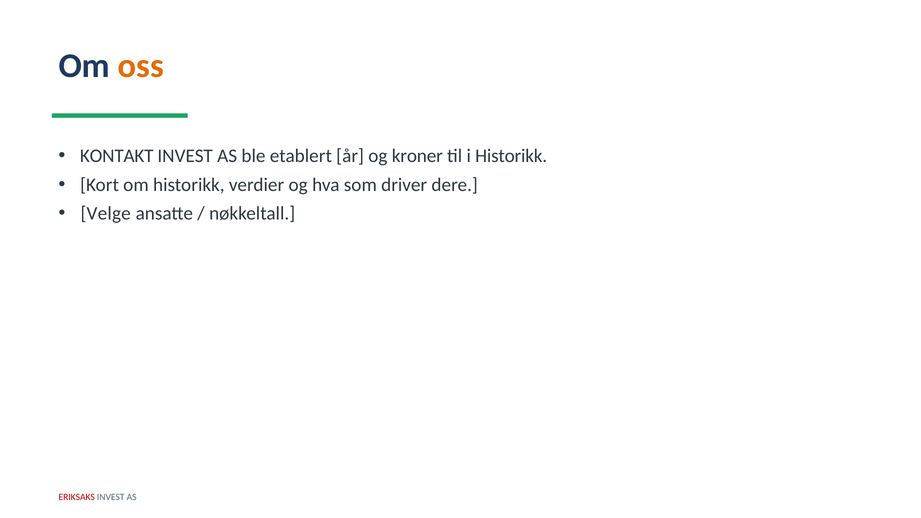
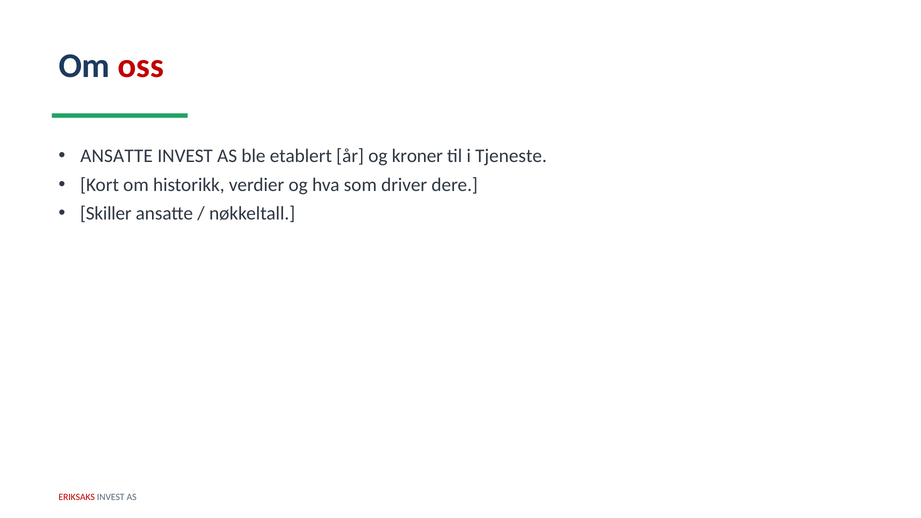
oss colour: orange -> red (141, 66)
KONTAKT: KONTAKT -> ANSATTE (117, 156)
i Historikk: Historikk -> Tjeneste (511, 156)
Velge: Velge -> Skiller (106, 214)
